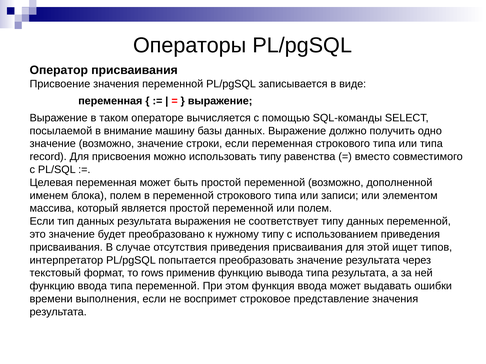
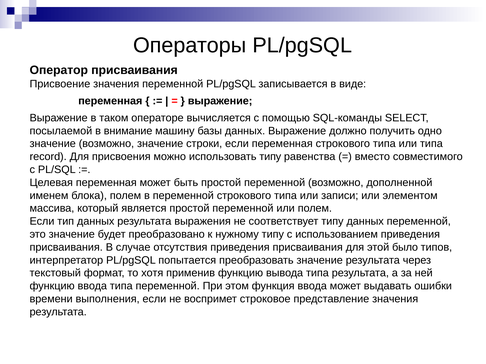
ищет: ищет -> было (405, 248)
rows: rows -> хотя (152, 273)
